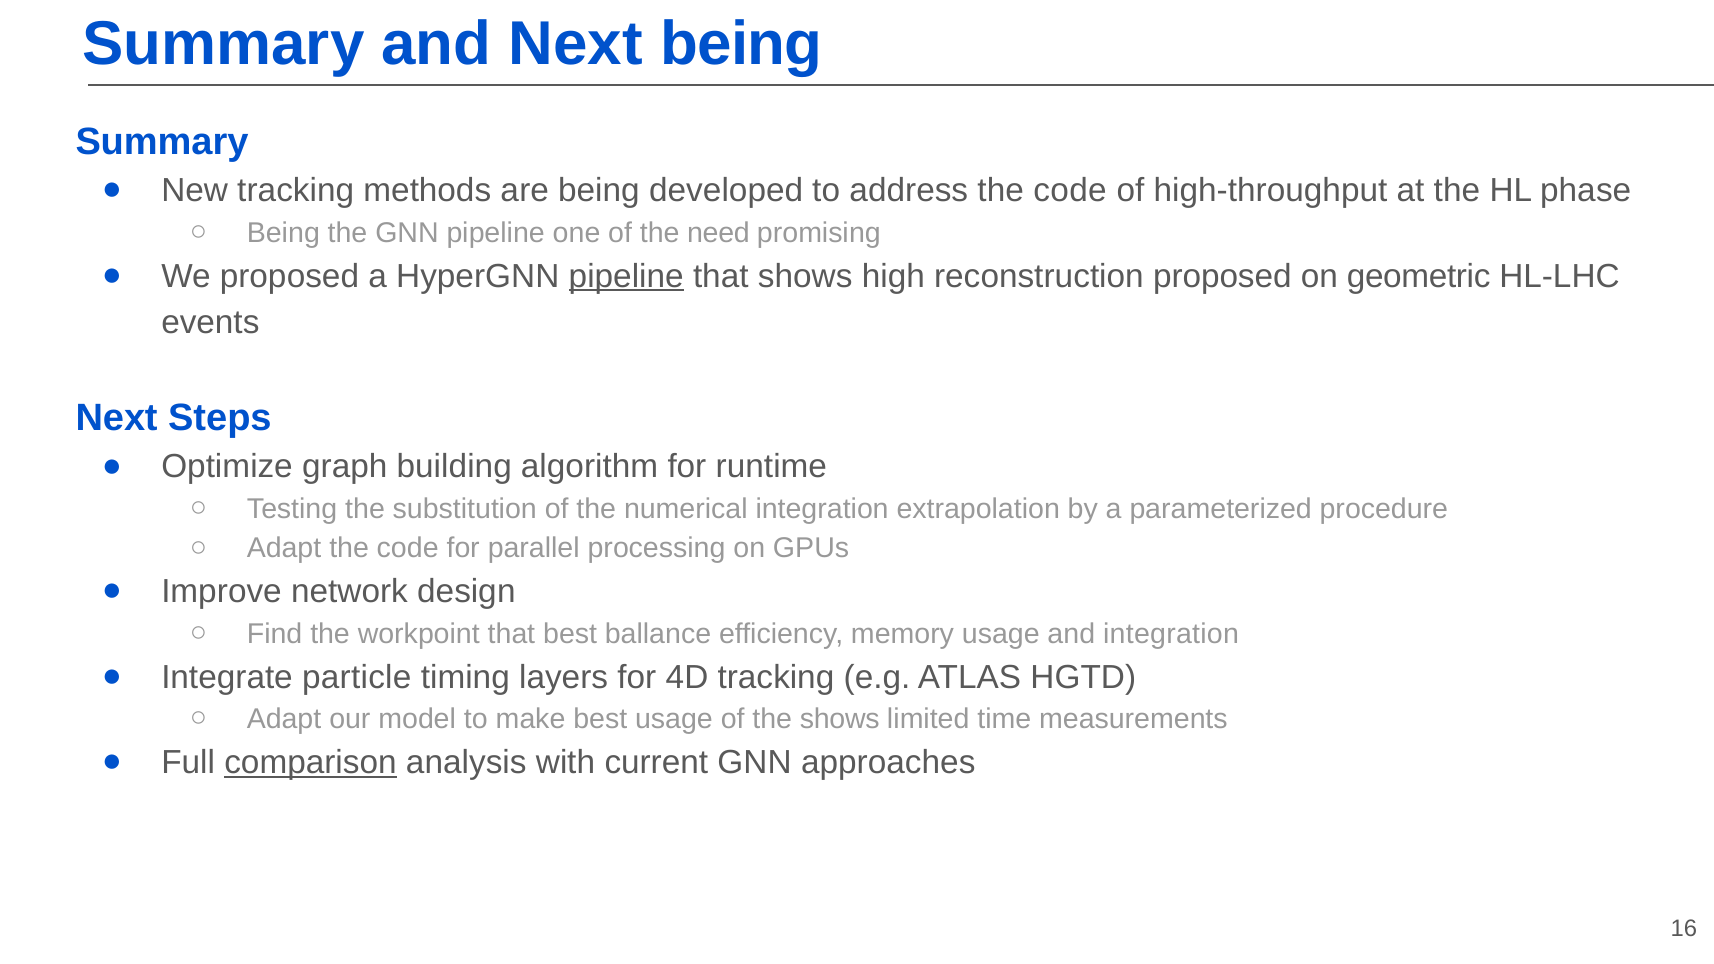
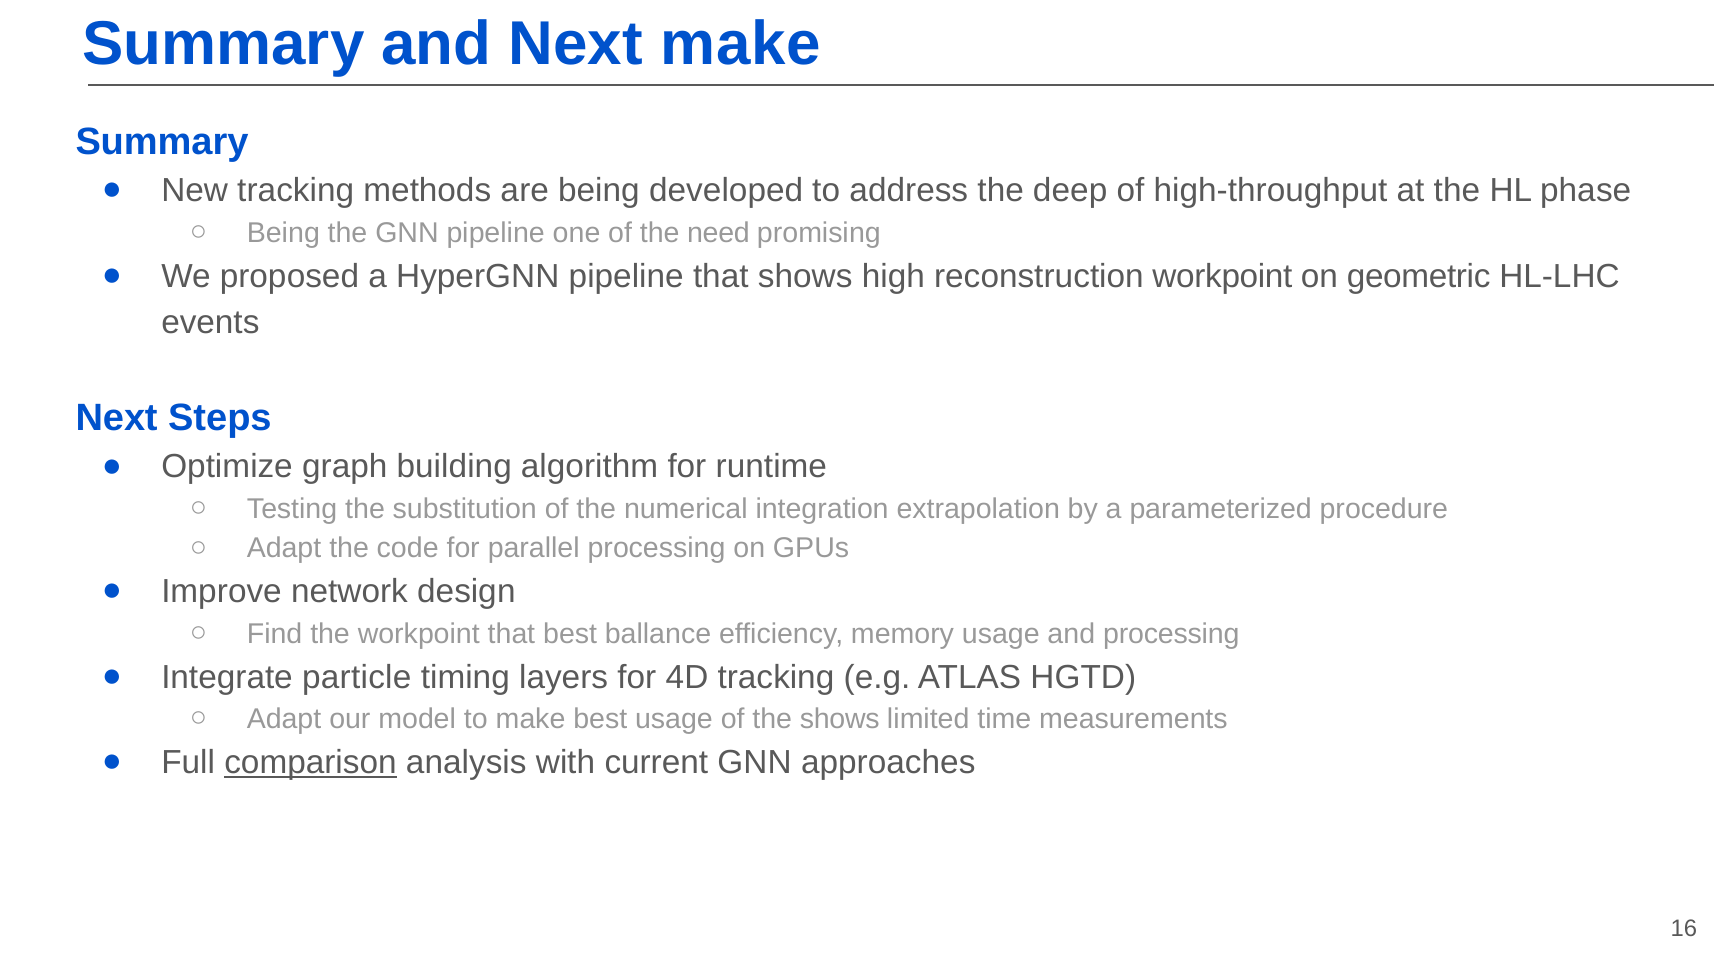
Next being: being -> make (741, 44)
address the code: code -> deep (1070, 191)
pipeline underline: present -> none (626, 276)
reconstruction proposed: proposed -> workpoint (1222, 276)
and integration: integration -> processing (1171, 634)
